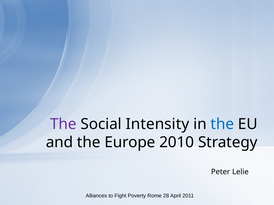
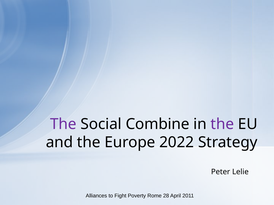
Intensity: Intensity -> Combine (158, 124)
the colour: blue -> purple (222, 124)
2010: 2010 -> 2022 (177, 143)
